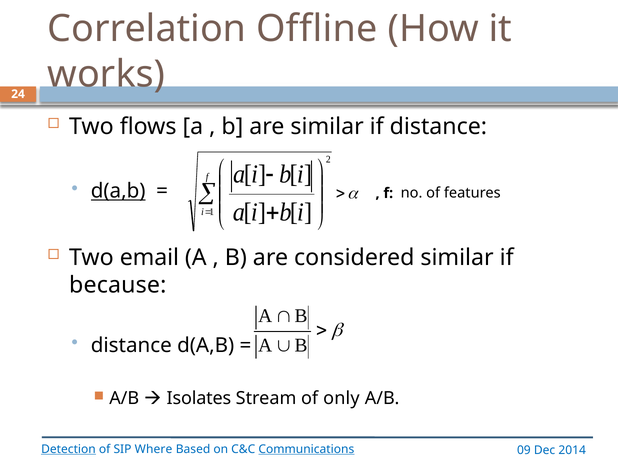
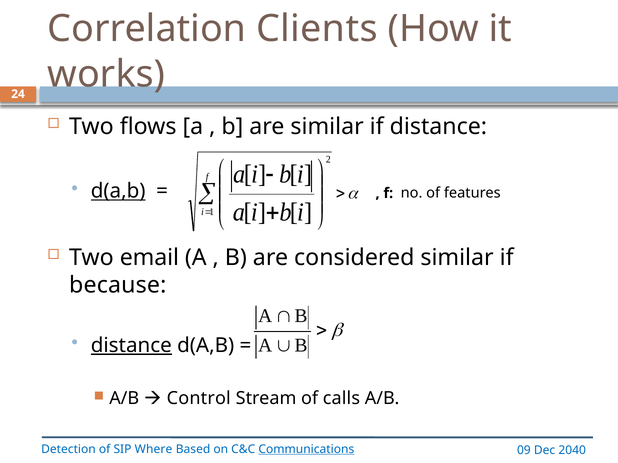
Offline: Offline -> Clients (317, 29)
distance underline: none -> present (131, 346)
Isolates: Isolates -> Control (199, 399)
only: only -> calls (341, 399)
Detection underline: present -> none (68, 450)
2014: 2014 -> 2040 (572, 451)
